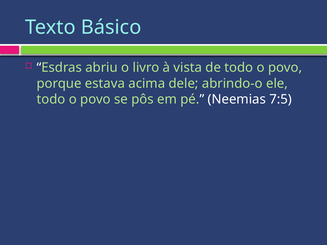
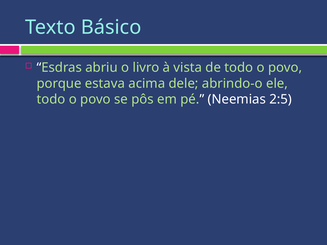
7:5: 7:5 -> 2:5 (281, 99)
